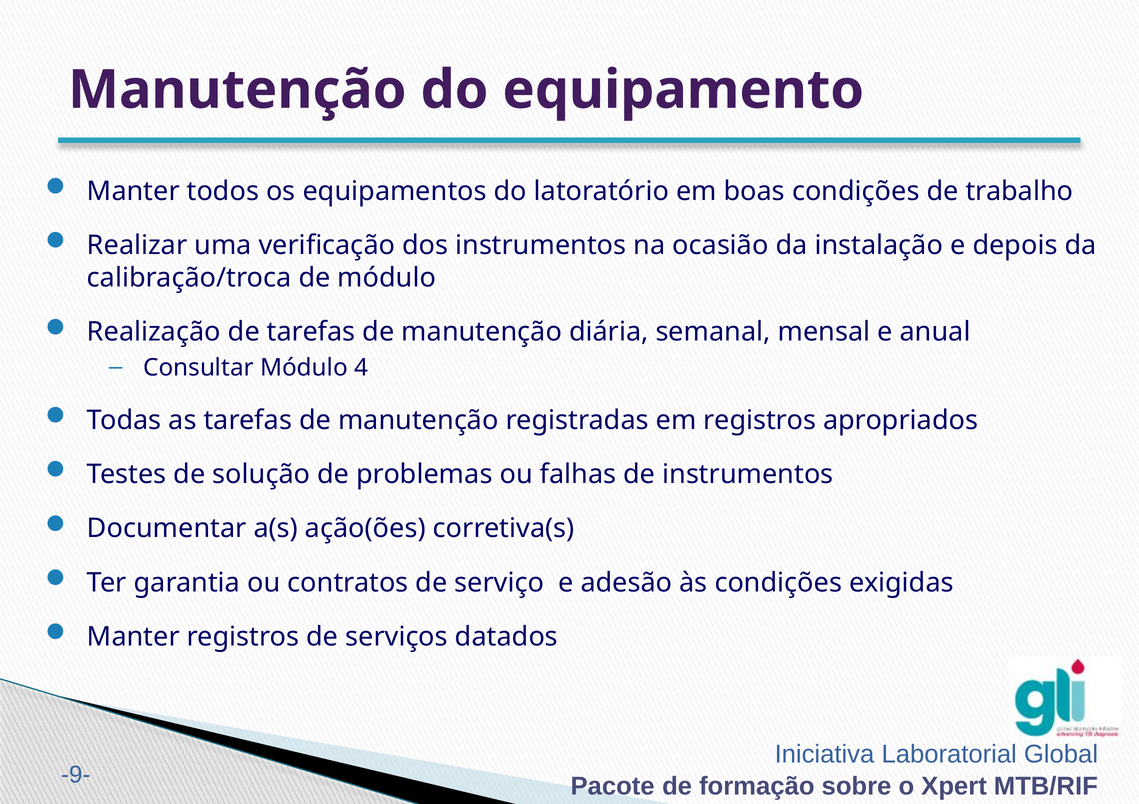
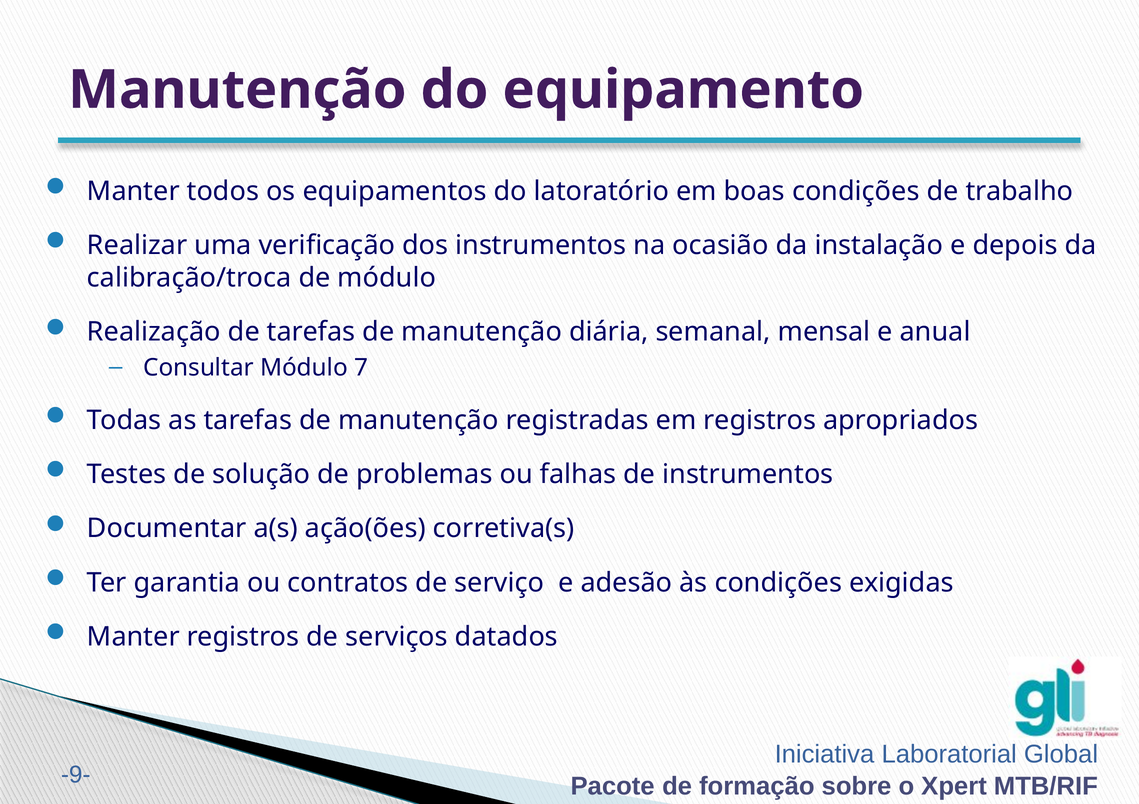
4: 4 -> 7 (361, 367)
